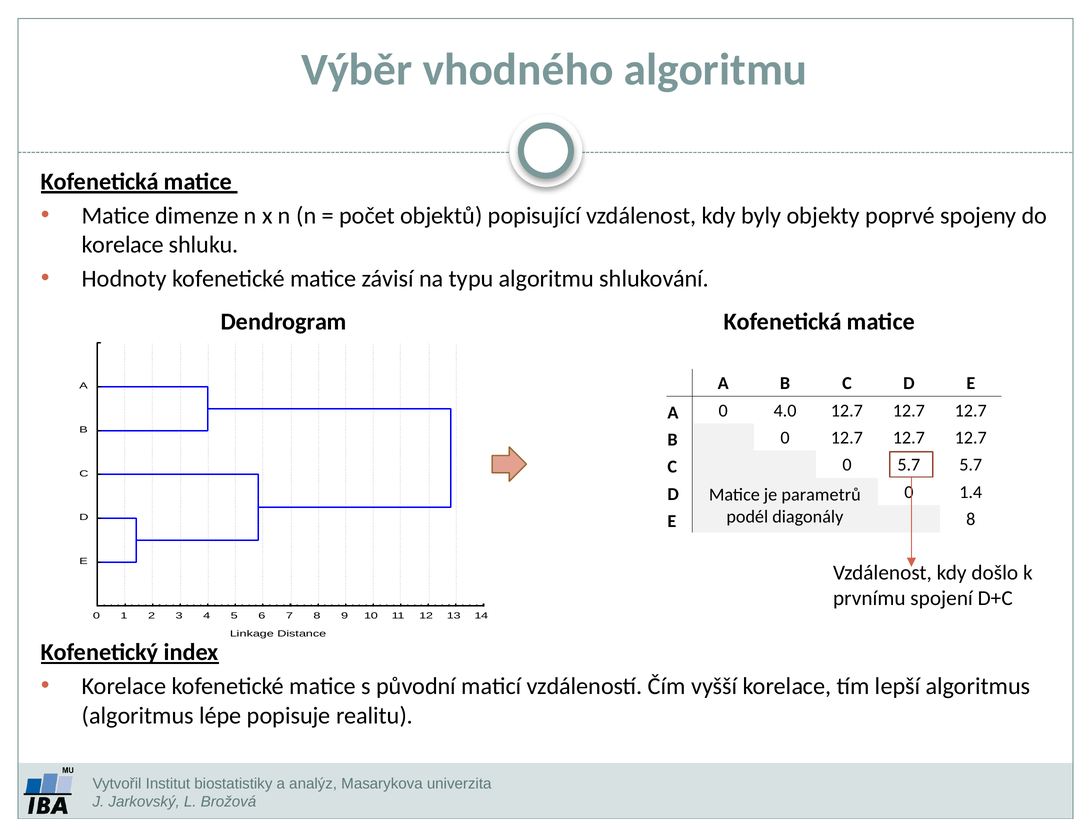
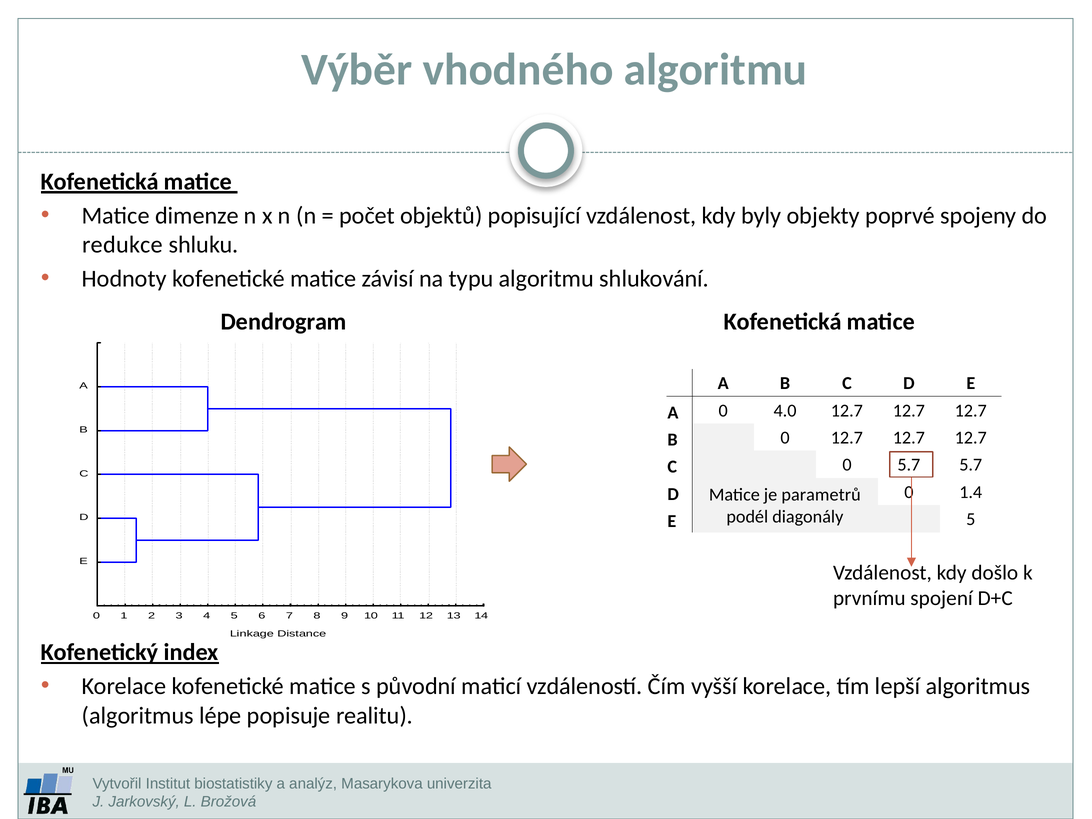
korelace: korelace -> redukce (122, 245)
E 8: 8 -> 5 (971, 519)
